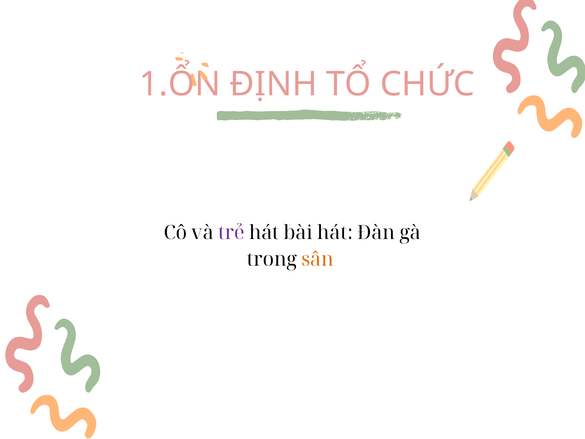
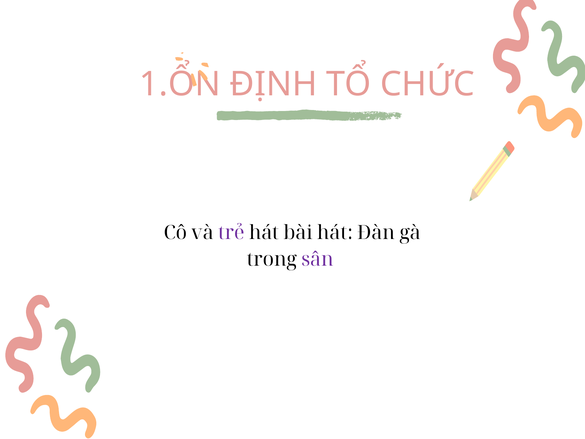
sân colour: orange -> purple (318, 259)
